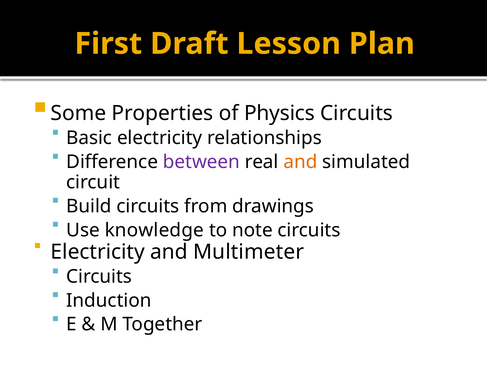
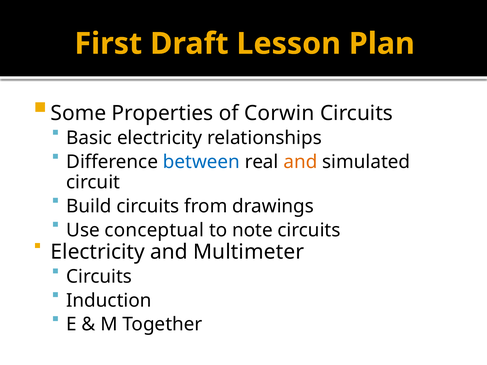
Physics: Physics -> Corwin (279, 113)
between colour: purple -> blue (202, 162)
knowledge: knowledge -> conceptual (154, 230)
